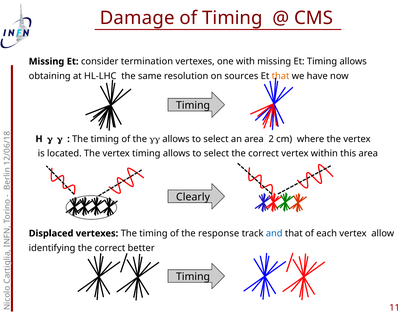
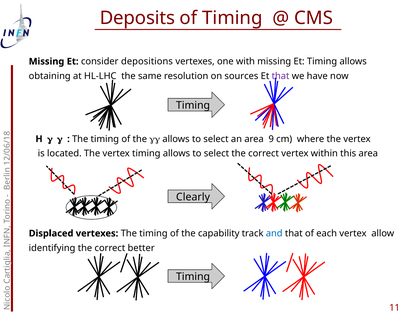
Damage: Damage -> Deposits (137, 18)
termination: termination -> depositions (147, 61)
that colour: orange -> purple (281, 76)
area 2: 2 -> 9 (271, 139)
response: response -> capability (219, 233)
